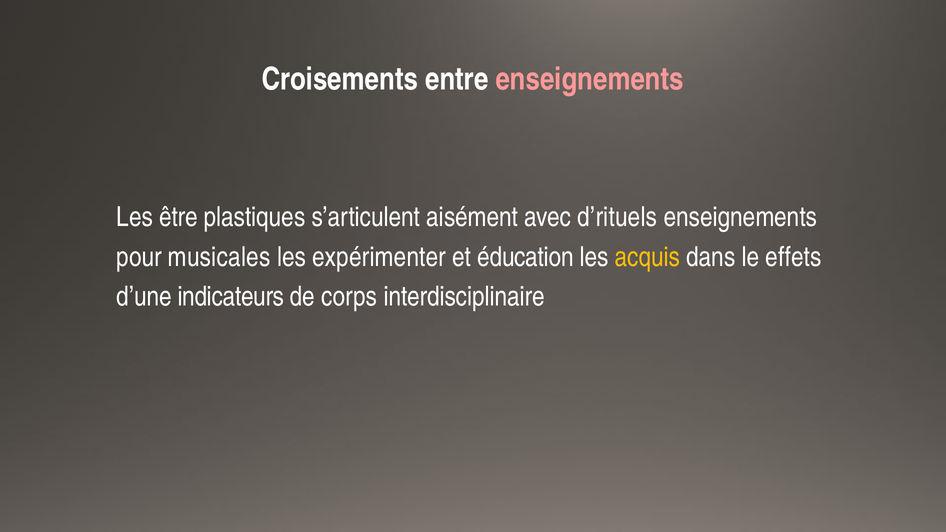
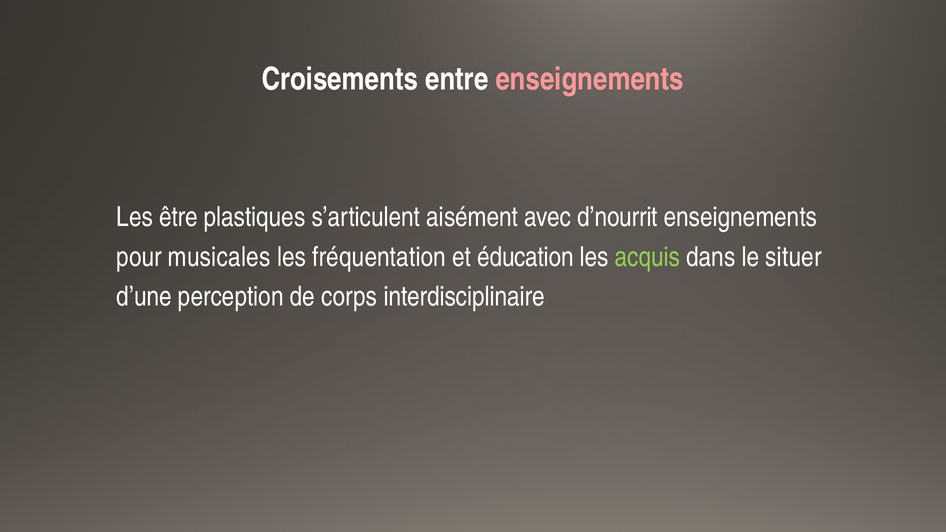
d’rituels: d’rituels -> d’nourrit (618, 217)
expérimenter: expérimenter -> fréquentation (379, 257)
acquis colour: yellow -> light green (647, 257)
effets: effets -> situer (794, 257)
indicateurs: indicateurs -> perception (231, 297)
